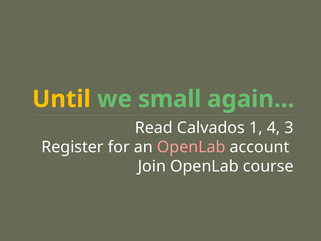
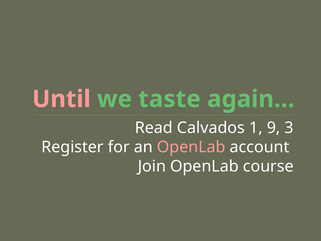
Until colour: yellow -> pink (61, 99)
small: small -> taste (169, 99)
4: 4 -> 9 (274, 128)
